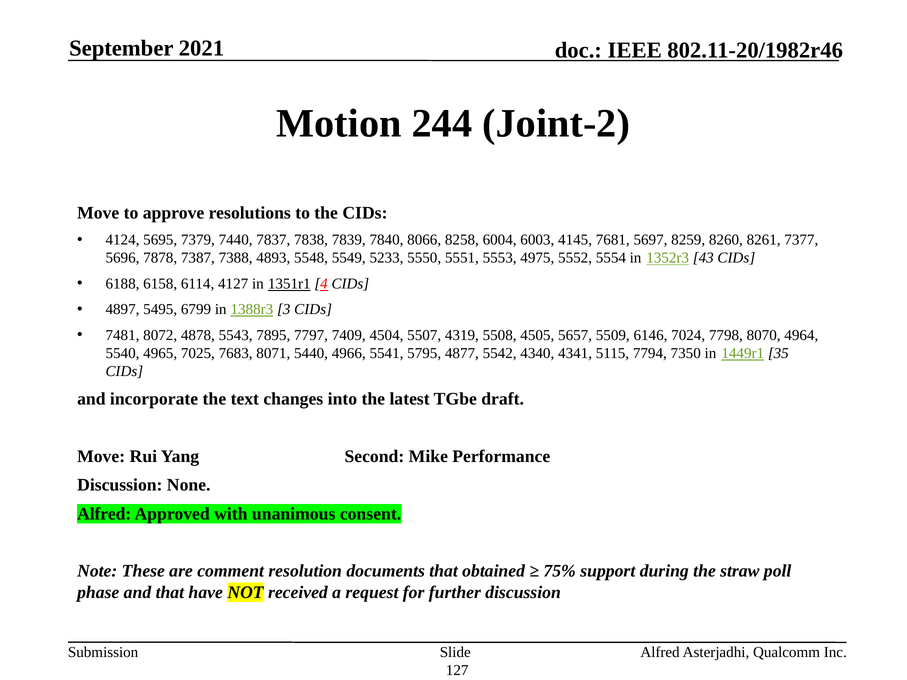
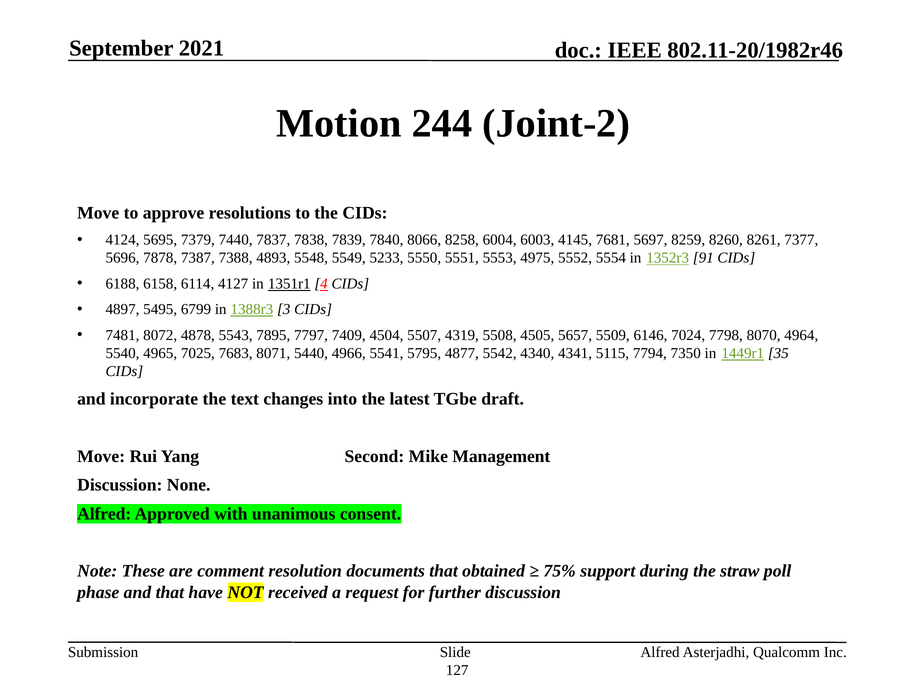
43: 43 -> 91 (703, 258)
Performance: Performance -> Management (501, 456)
